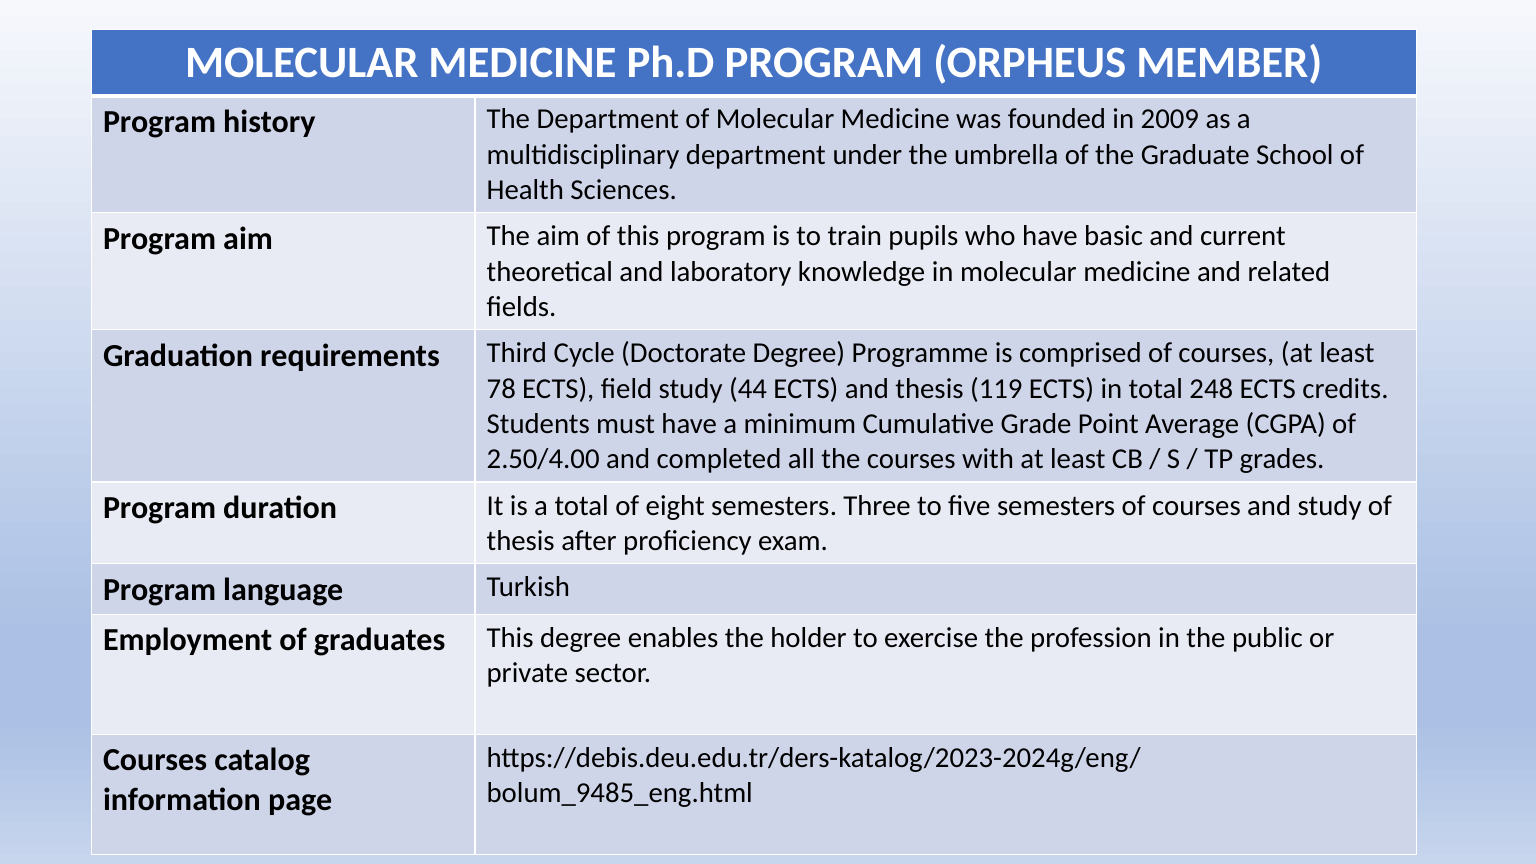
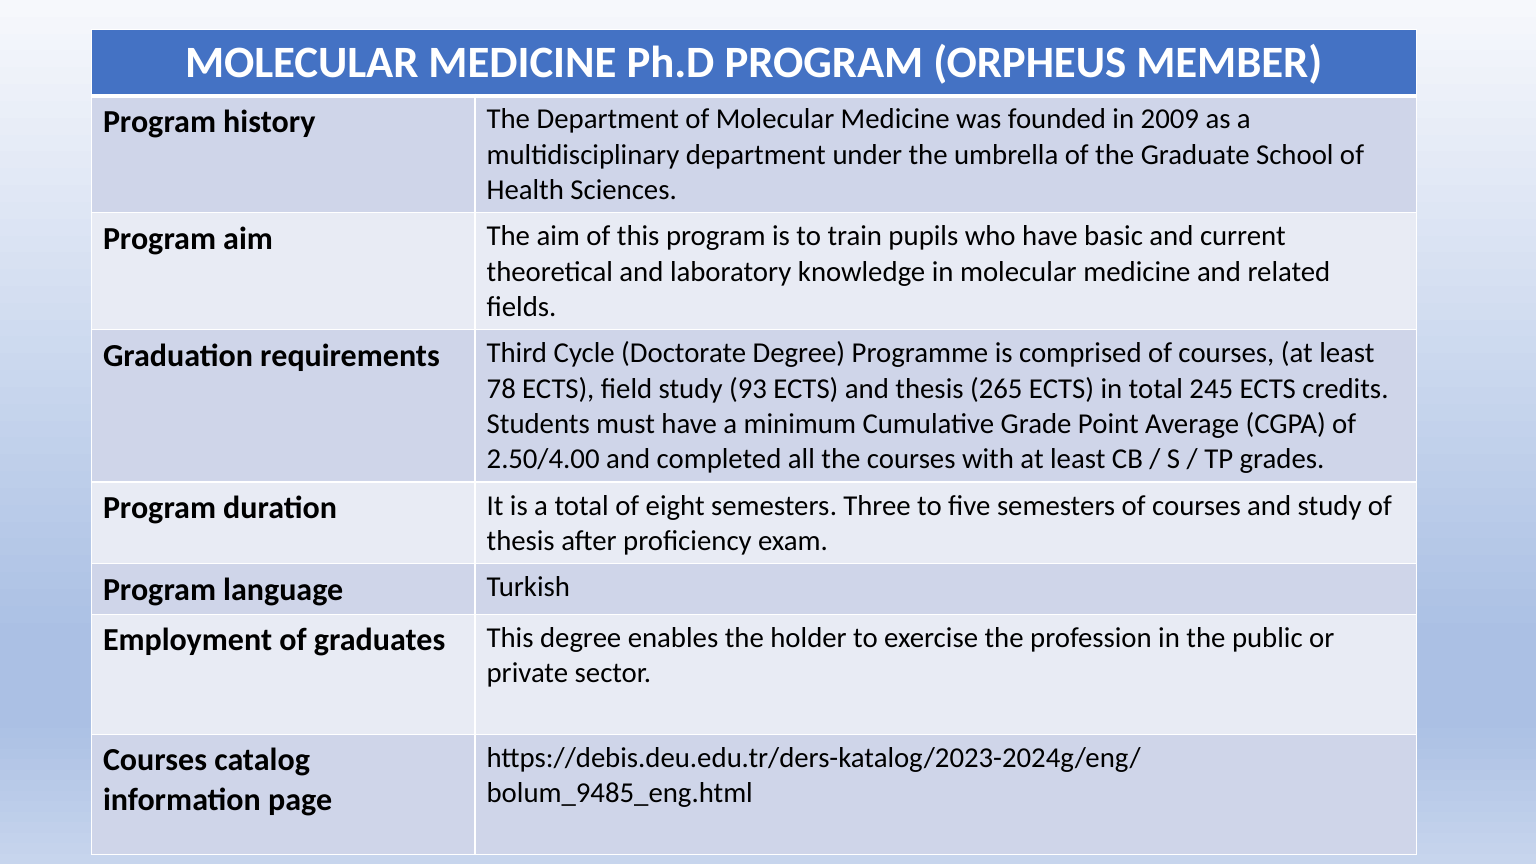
44: 44 -> 93 (748, 389)
119: 119 -> 265 (996, 389)
248: 248 -> 245 (1211, 389)
